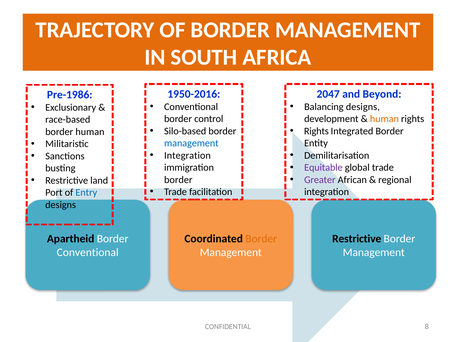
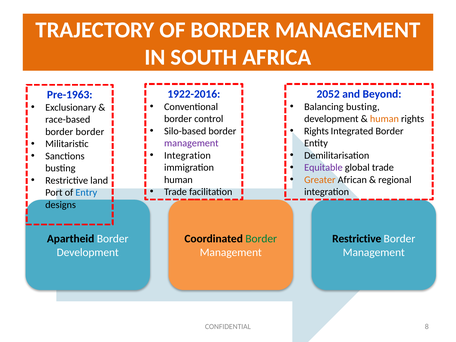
1950-2016: 1950-2016 -> 1922-2016 (194, 94)
2047: 2047 -> 2052 (328, 94)
Pre-1986: Pre-1986 -> Pre-1963 (70, 95)
Balancing designs: designs -> busting (363, 107)
border human: human -> border (90, 132)
management colour: blue -> purple (191, 143)
Greater colour: purple -> orange (320, 180)
border: border -> human (178, 180)
Border colour: orange -> green (261, 239)
Conventional: Conventional -> Development (88, 253)
